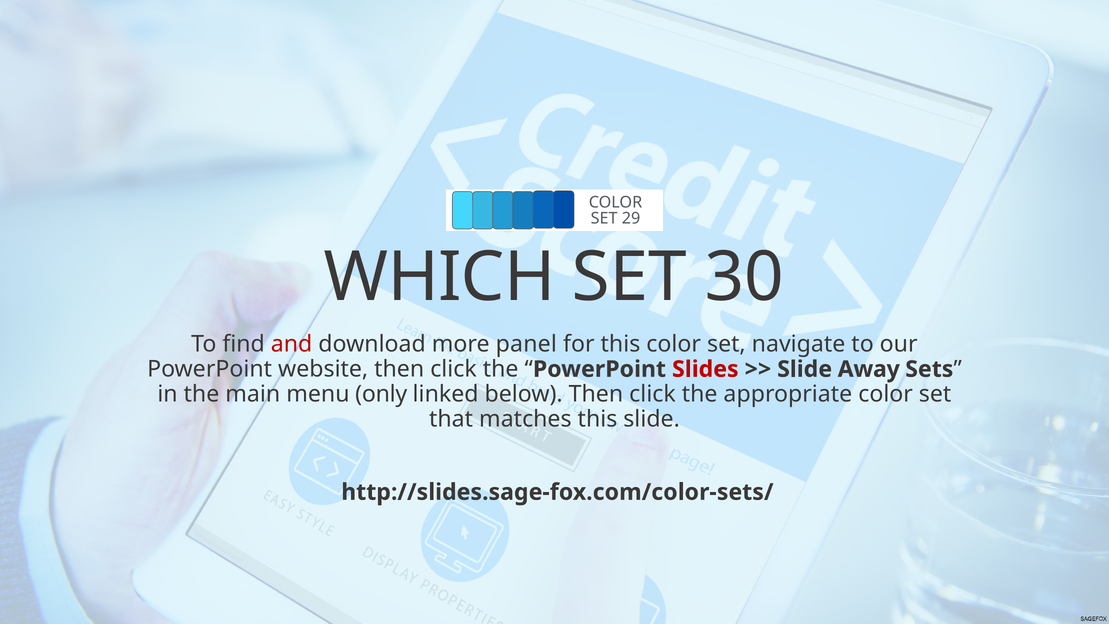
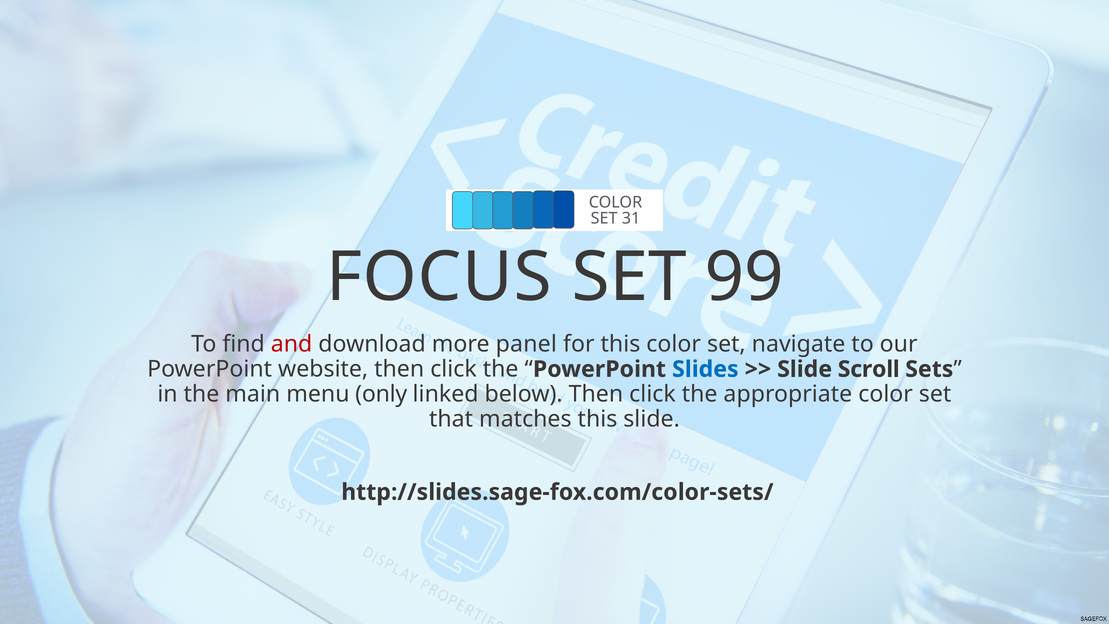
29: 29 -> 31 (631, 219)
WHICH: WHICH -> FOCUS (439, 277)
30: 30 -> 99 (744, 277)
Slides colour: red -> blue (705, 369)
Away: Away -> Scroll (869, 369)
